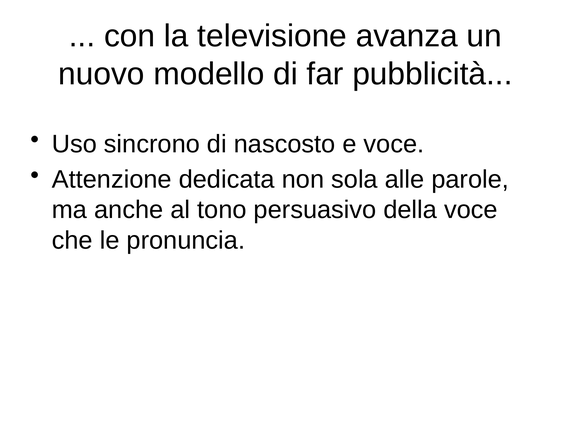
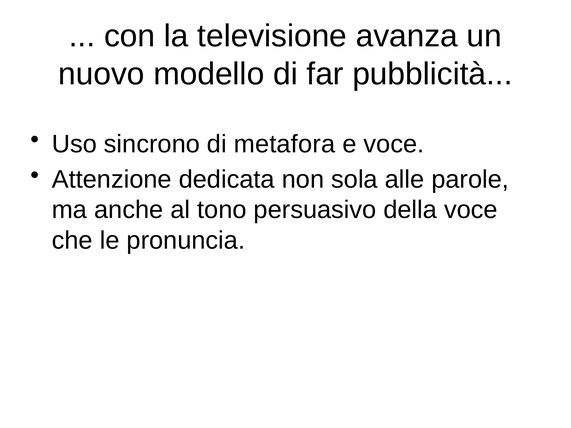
nascosto: nascosto -> metafora (284, 144)
